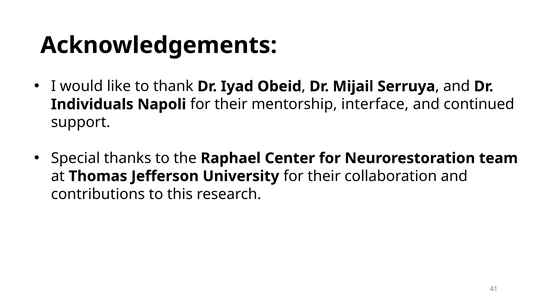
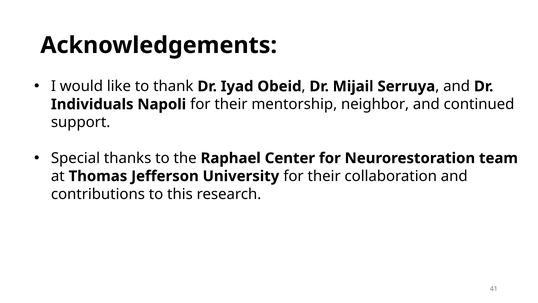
interface: interface -> neighbor (375, 104)
